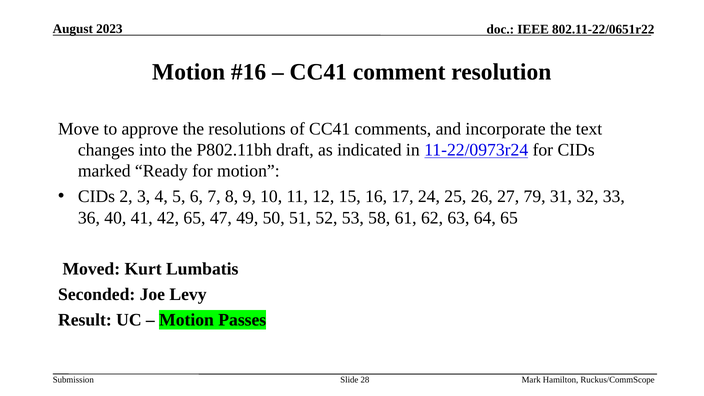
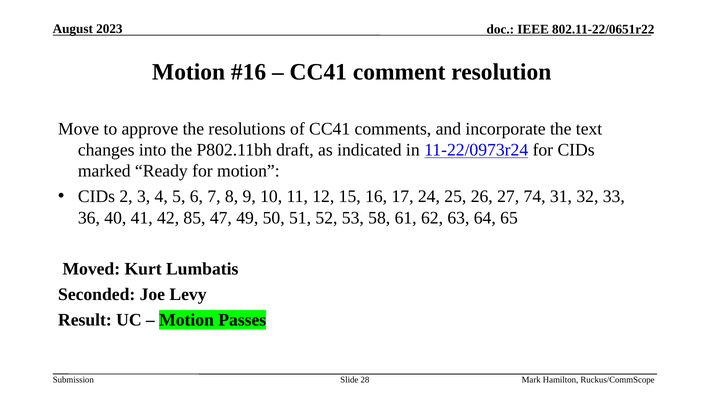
79: 79 -> 74 (535, 197)
42 65: 65 -> 85 (195, 218)
